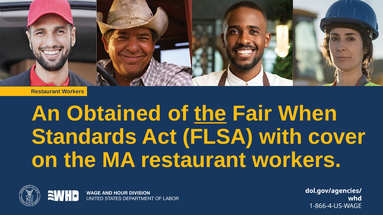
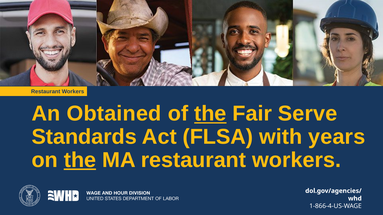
When: When -> Serve (308, 114)
cover: cover -> years (337, 137)
the underline: none -> present (80, 160)
